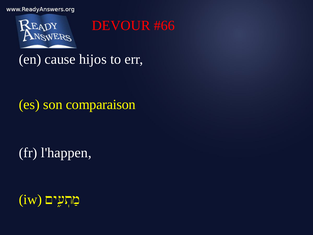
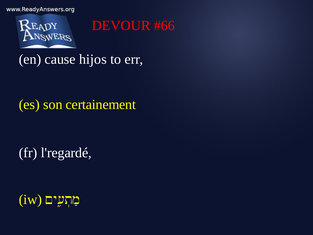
comparaison: comparaison -> certainement (101, 104)
l'happen: l'happen -> l'regardé (66, 153)
